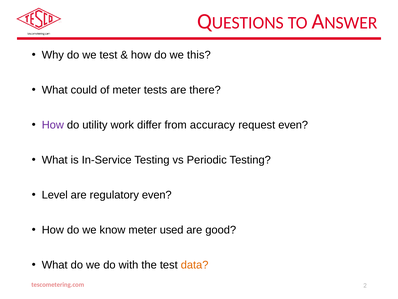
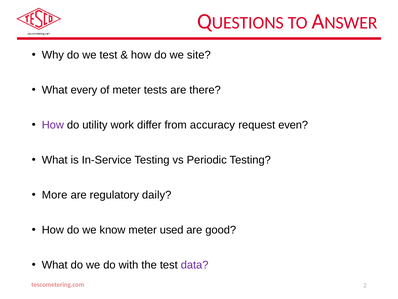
this: this -> site (199, 55)
could: could -> every (84, 90)
Level: Level -> More (55, 195)
regulatory even: even -> daily (157, 195)
data colour: orange -> purple (195, 265)
